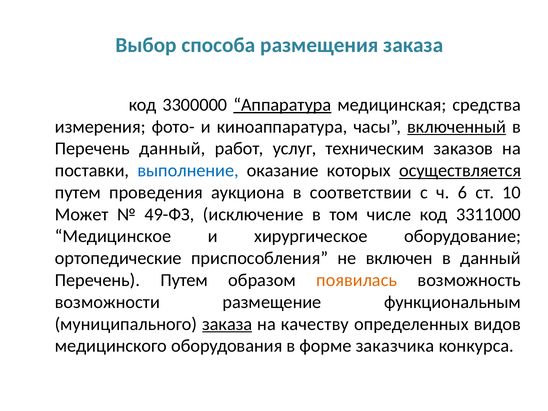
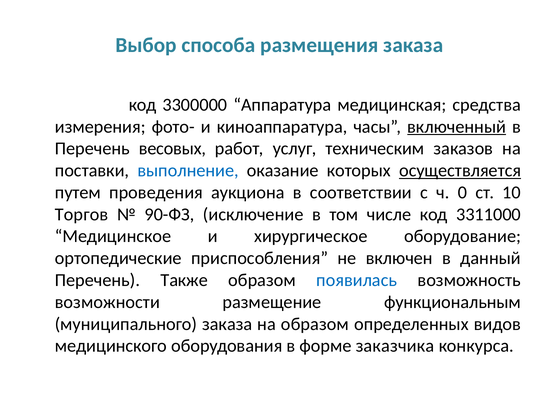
Аппаратура underline: present -> none (282, 105)
Перечень данный: данный -> весовых (172, 149)
6: 6 -> 0 (462, 192)
Может: Может -> Торгов (82, 214)
49-ФЗ: 49-ФЗ -> 90-ФЗ (169, 214)
Перечень Путем: Путем -> Также (184, 280)
появилась colour: orange -> blue (357, 280)
заказа underline: present -> none (227, 324)
на качеству: качеству -> образом (315, 324)
